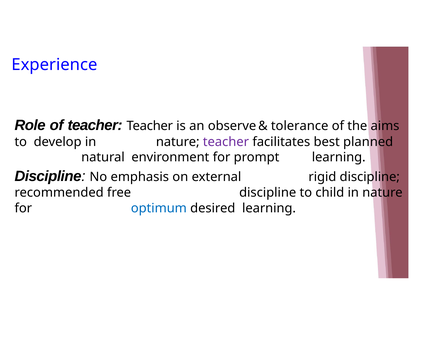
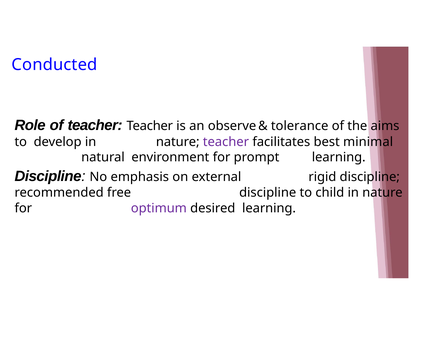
Experience: Experience -> Conducted (54, 65)
planned: planned -> minimal (368, 142)
optimum colour: blue -> purple (159, 208)
